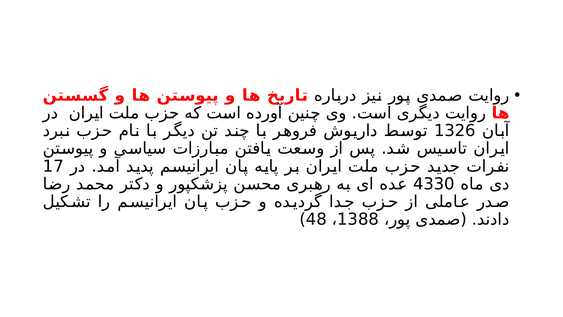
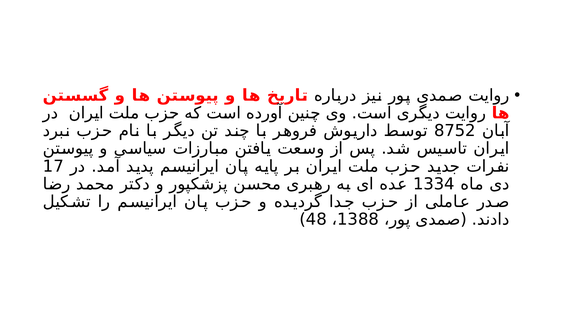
1326: 1326 -> 8752 (455, 131)
4330: 4330 -> 1334 (434, 184)
